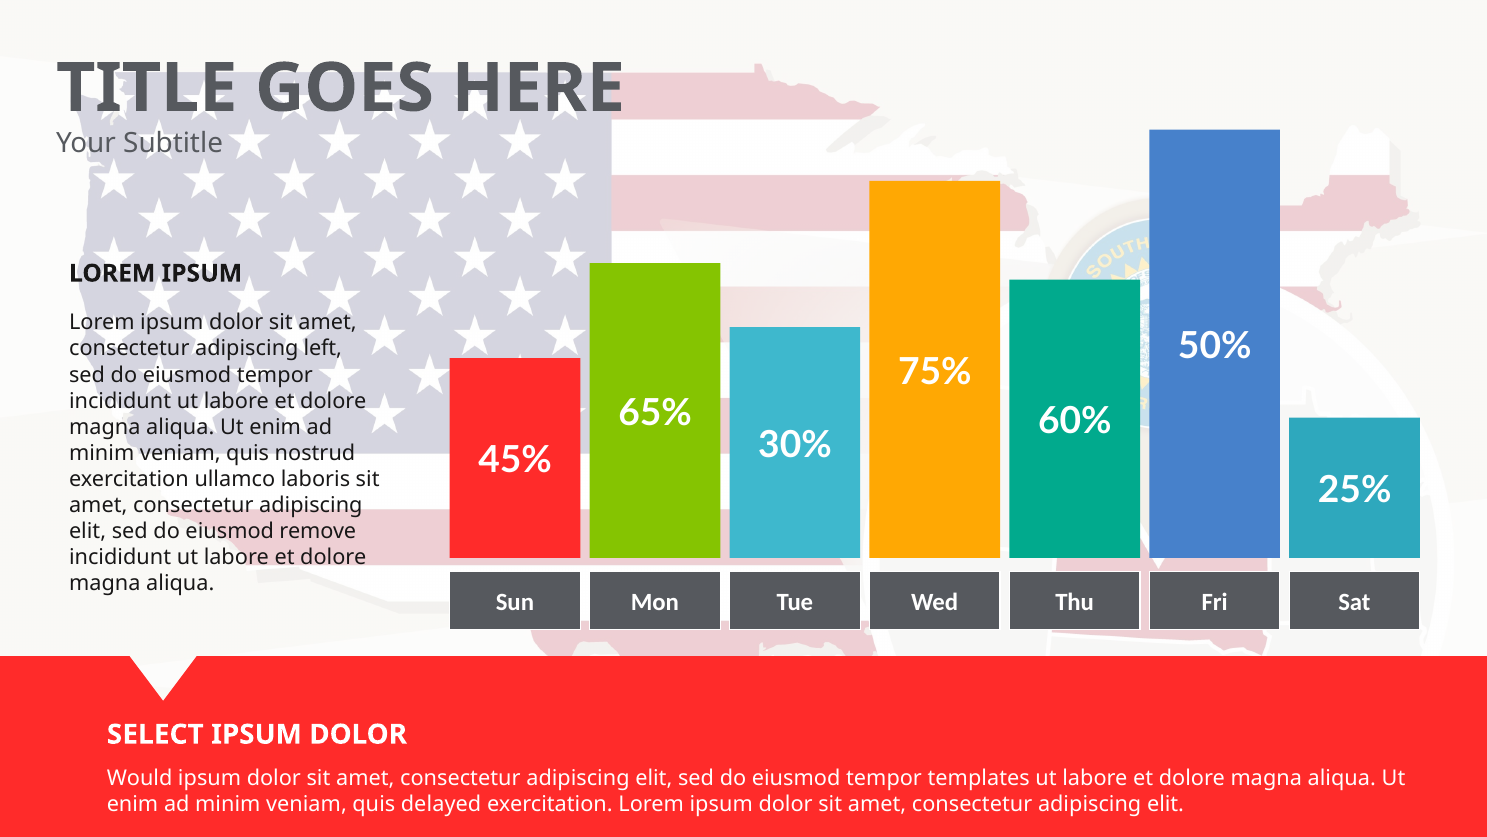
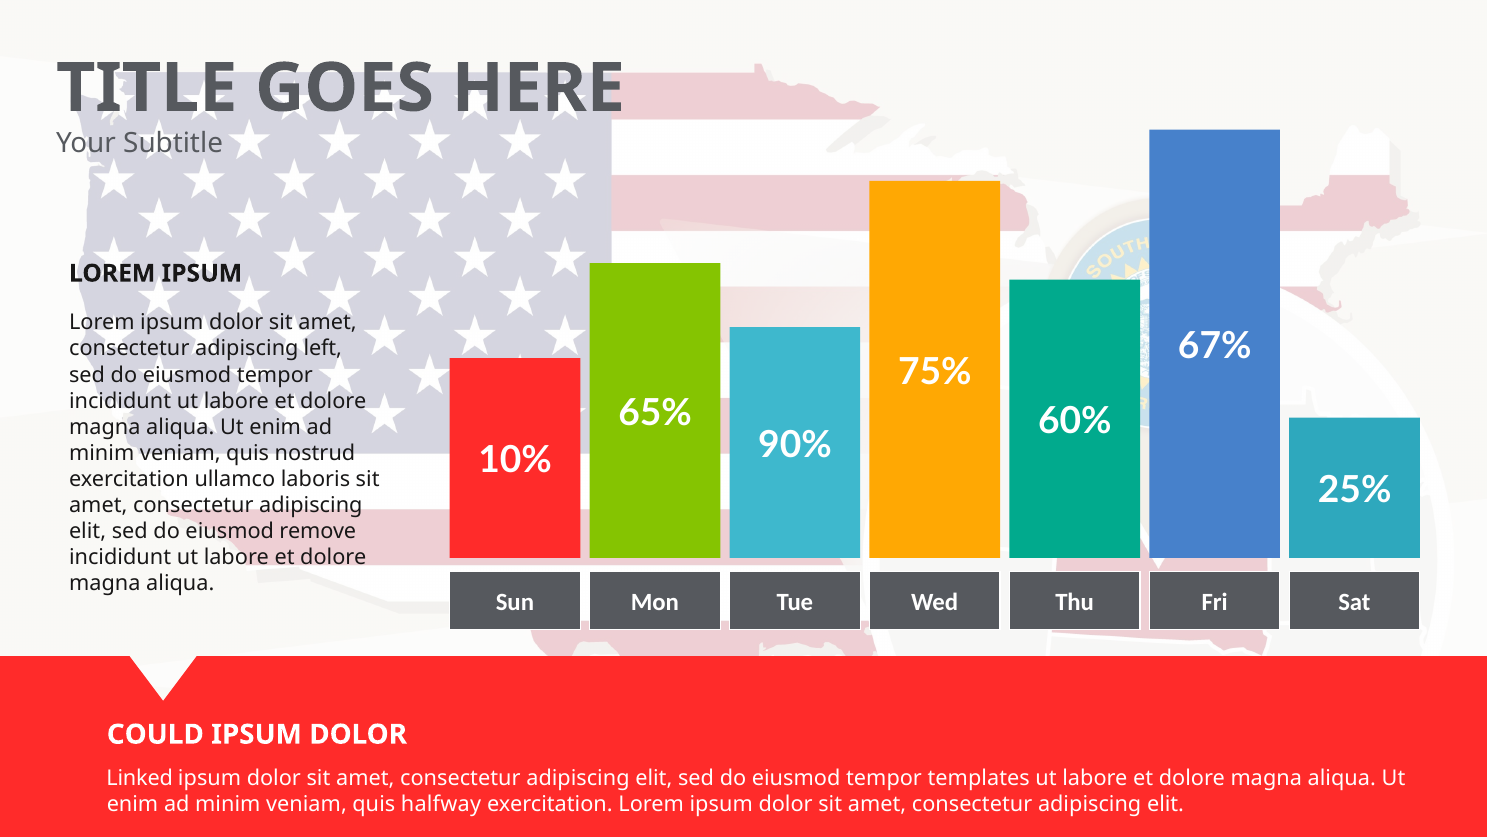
50%: 50% -> 67% (1215, 346)
30%: 30% -> 90% (795, 445)
45%: 45% -> 10% (515, 460)
SELECT: SELECT -> COULD (155, 734)
Would: Would -> Linked (140, 778)
delayed: delayed -> halfway (441, 804)
